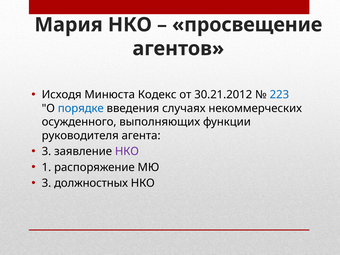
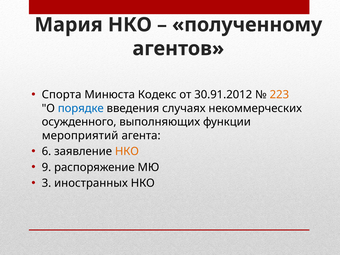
просвещение: просвещение -> полученному (247, 25)
Исходя: Исходя -> Спорта (62, 95)
30.21.2012: 30.21.2012 -> 30.91.2012 (223, 95)
223 colour: blue -> orange (279, 95)
руководителя: руководителя -> мероприятий (80, 136)
3: 3 -> 6 (46, 151)
НКО colour: purple -> orange (127, 151)
1: 1 -> 9 (46, 167)
должностных: должностных -> иностранных (91, 183)
